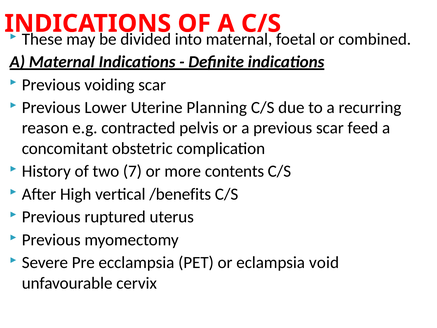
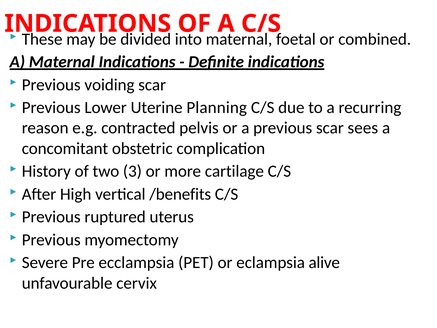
feed: feed -> sees (363, 128)
7: 7 -> 3 (132, 171)
contents: contents -> cartilage (234, 171)
void: void -> alive (324, 262)
